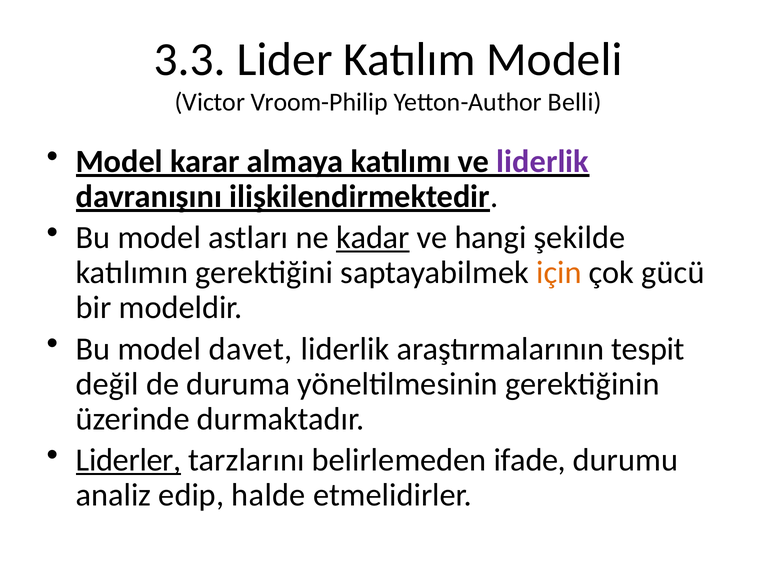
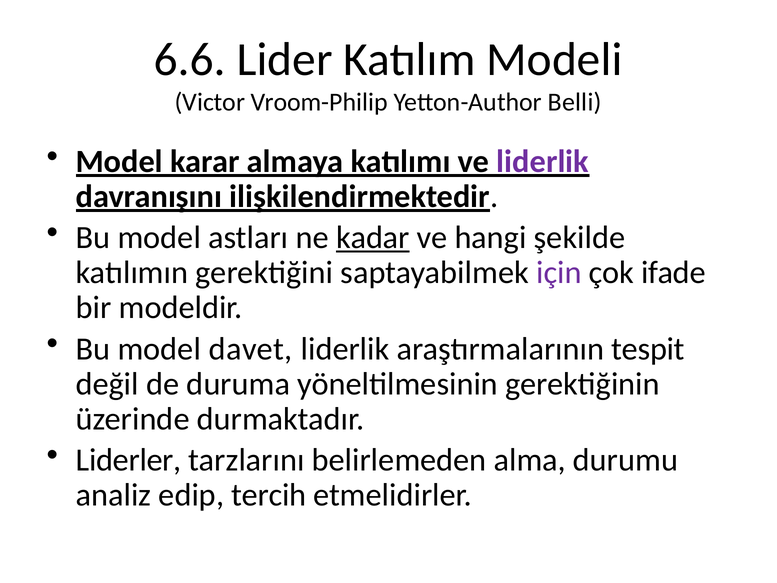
3.3: 3.3 -> 6.6 (190, 60)
için colour: orange -> purple (559, 273)
gücü: gücü -> ifade (673, 273)
Liderler underline: present -> none (129, 460)
ifade: ifade -> alma (530, 460)
halde: halde -> tercih (269, 495)
